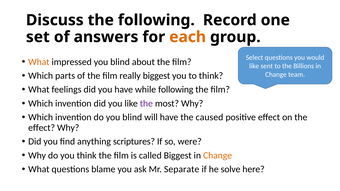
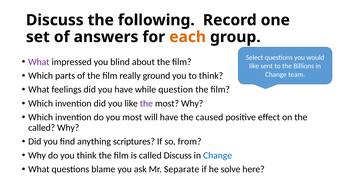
What colour: orange -> purple (39, 62)
really biggest: biggest -> ground (157, 76)
while following: following -> question (176, 90)
do you blind: blind -> most (132, 117)
effect: effect -> called (42, 128)
were: were -> from (190, 142)
called Biggest: Biggest -> Discuss (178, 156)
Change colour: orange -> blue (218, 156)
